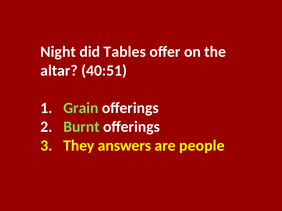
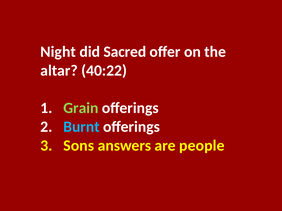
Tables: Tables -> Sacred (125, 52)
40:51: 40:51 -> 40:22 (104, 71)
Burnt colour: light green -> light blue (81, 127)
They: They -> Sons (79, 146)
